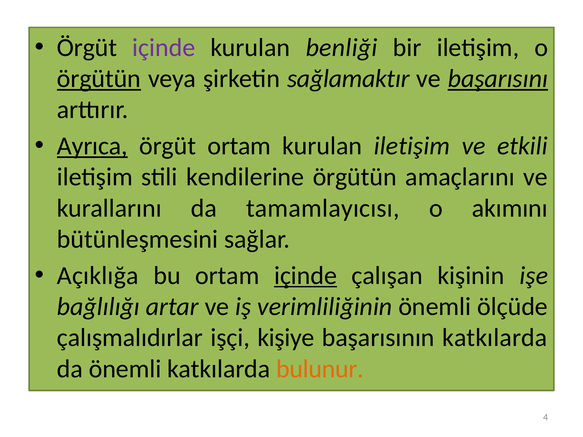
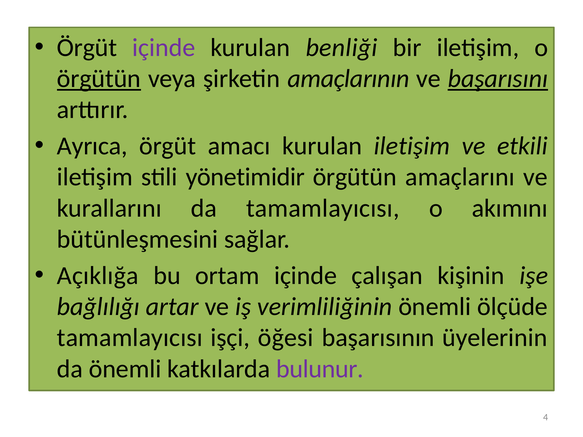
sağlamaktır: sağlamaktır -> amaçlarının (348, 79)
Ayrıca underline: present -> none (92, 146)
örgüt ortam: ortam -> amacı (239, 146)
kendilerine: kendilerine -> yönetimidir (245, 177)
içinde underline: present -> none (306, 276)
çalışmalıdırlar: çalışmalıdırlar -> tamamlayıcısı (130, 338)
kişiye: kişiye -> öğesi (286, 338)
başarısının katkılarda: katkılarda -> üyelerinin (495, 338)
bulunur colour: orange -> purple (320, 369)
